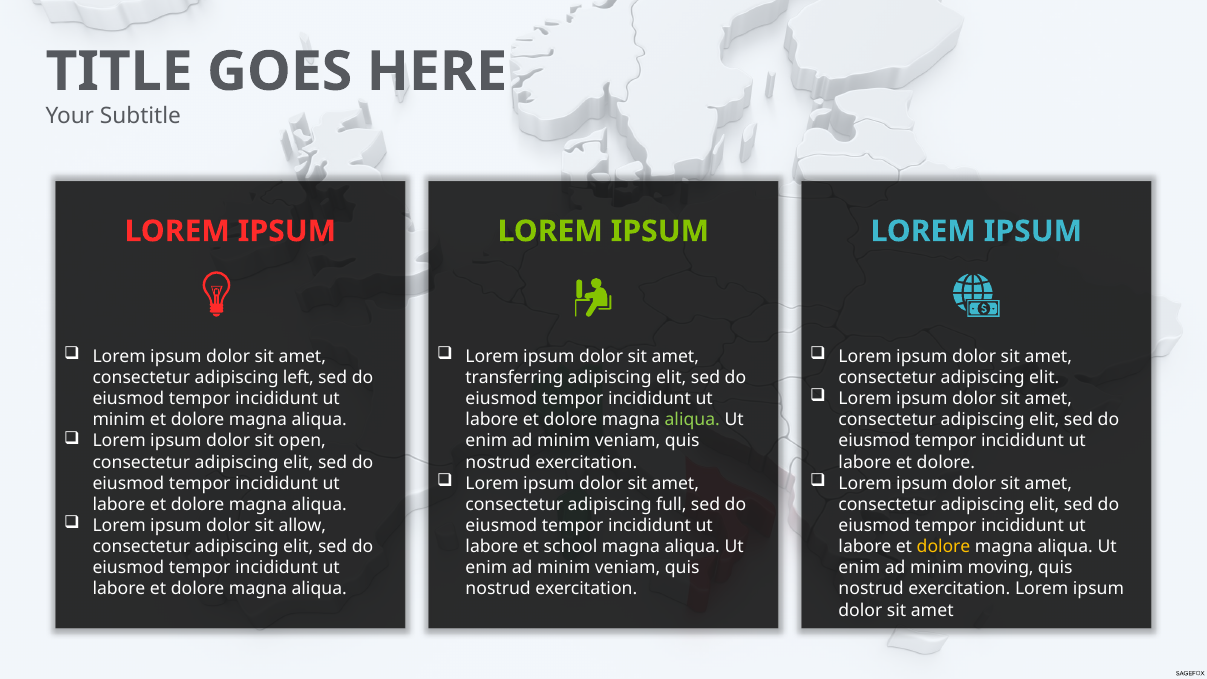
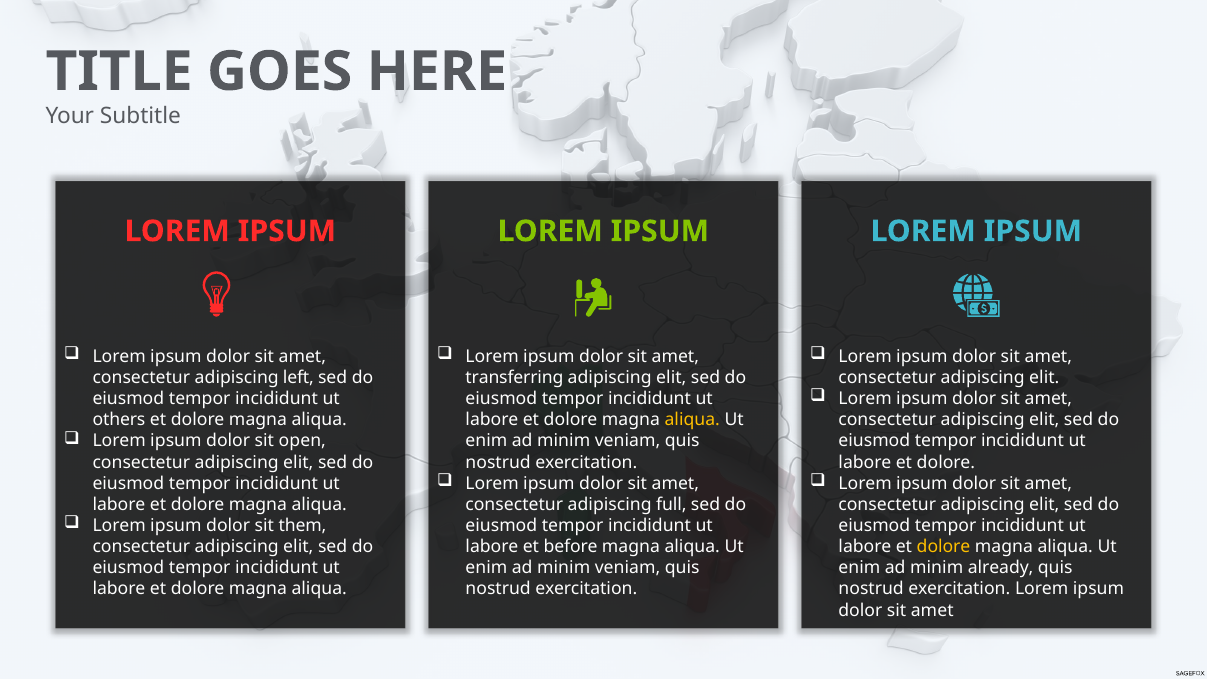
minim: minim -> others (119, 420)
aliqua colour: light green -> yellow (692, 420)
allow: allow -> them (302, 526)
school: school -> before (571, 547)
moving: moving -> already (1001, 568)
